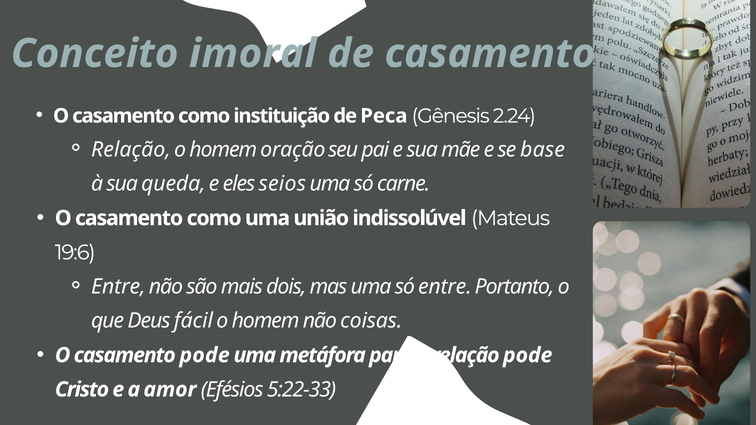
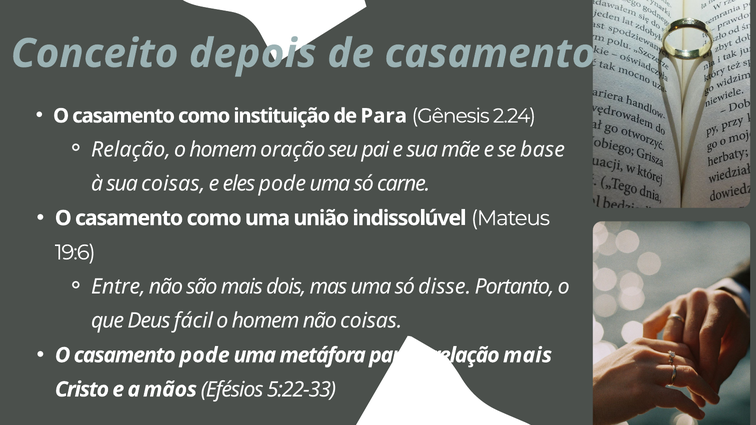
imoral: imoral -> depois (253, 54)
de Peca: Peca -> Para (384, 116)
sua queda: queda -> coisas (173, 184)
eles seios: seios -> pode (282, 184)
só entre: entre -> disse (445, 287)
relação pode: pode -> mais (528, 355)
amor: amor -> mãos (170, 390)
